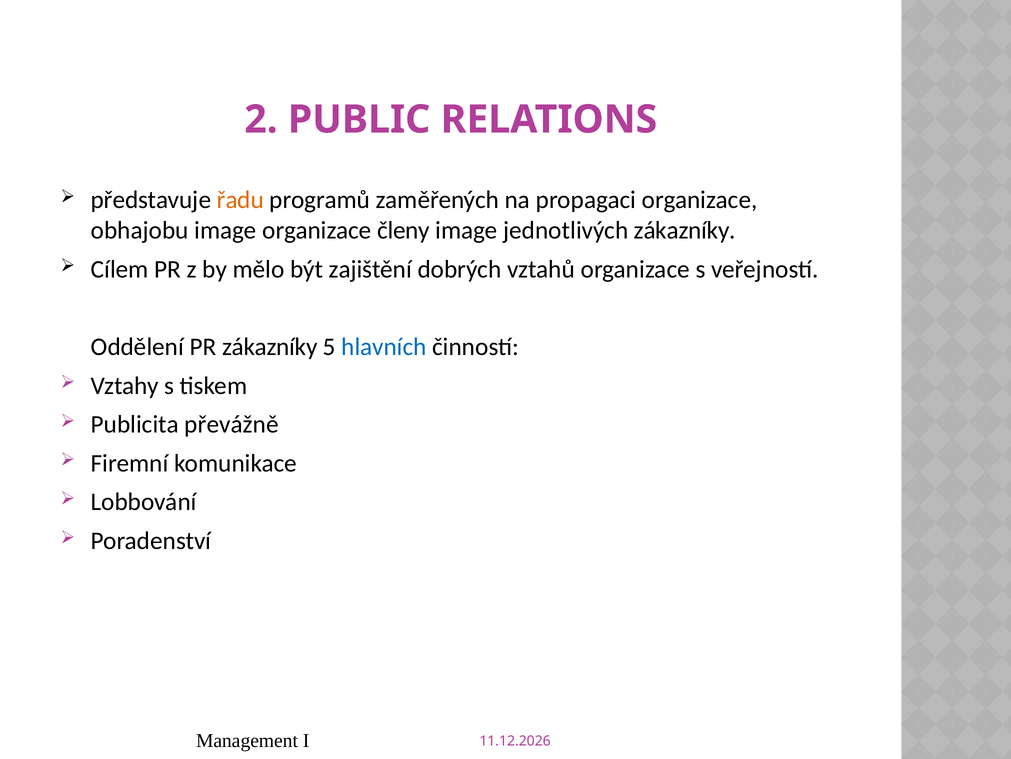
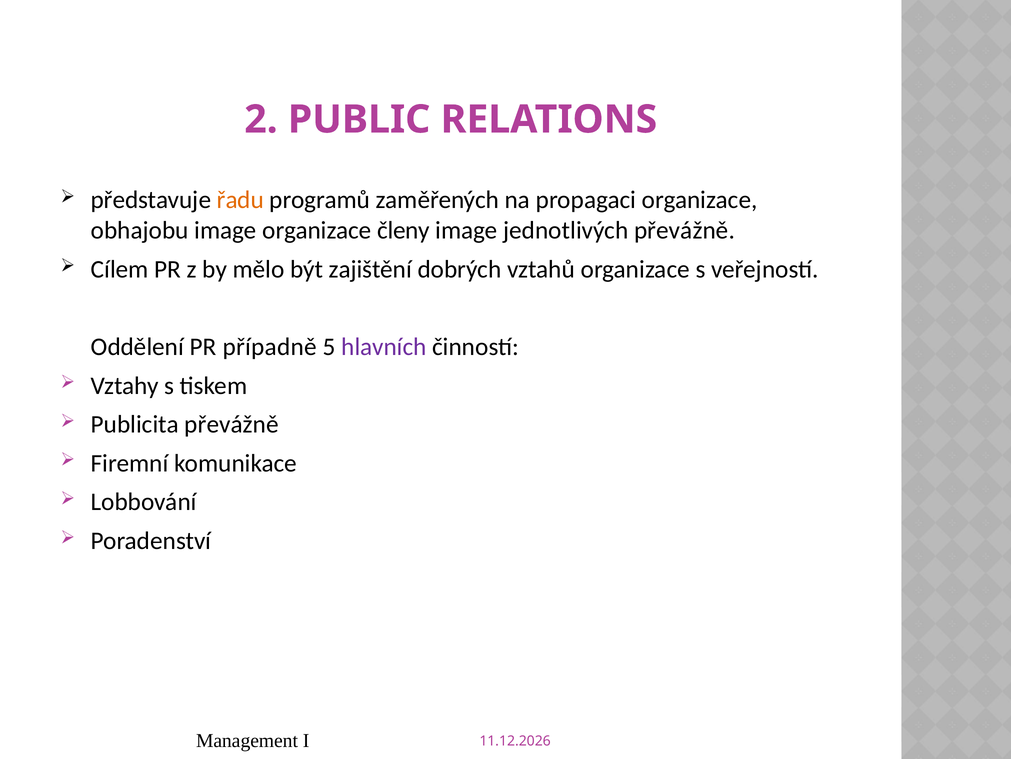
jednotlivých zákazníky: zákazníky -> převážně (685, 230)
PR zákazníky: zákazníky -> případně (270, 347)
hlavních colour: blue -> purple (384, 347)
